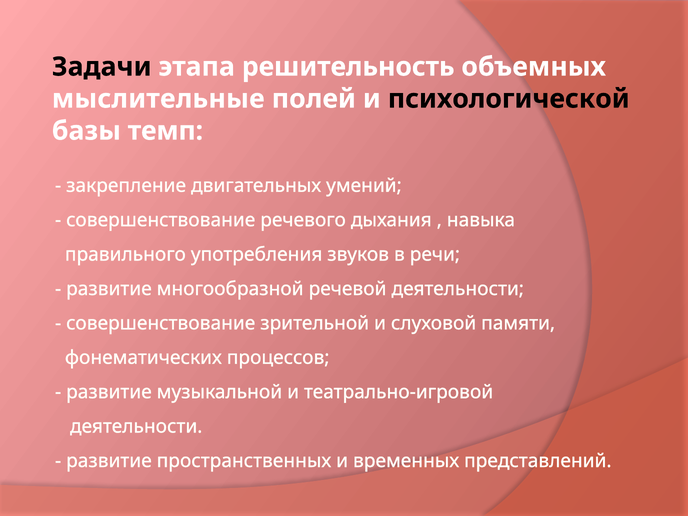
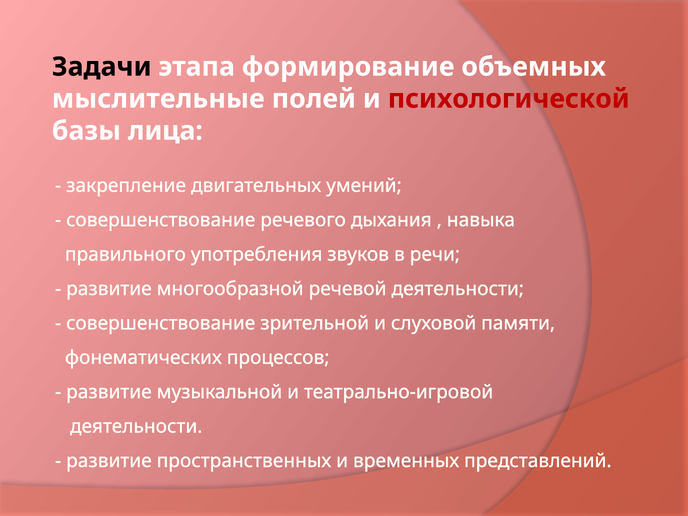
решительность: решительность -> формирование (348, 67)
психологической colour: black -> red (509, 99)
темп: темп -> лица (165, 131)
